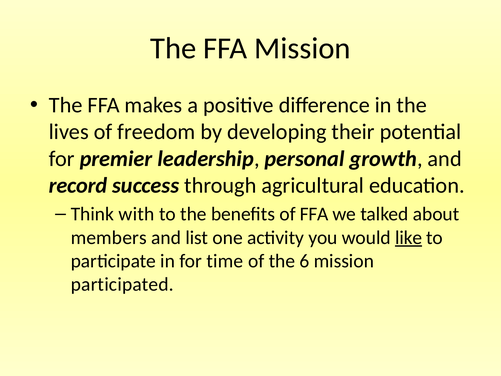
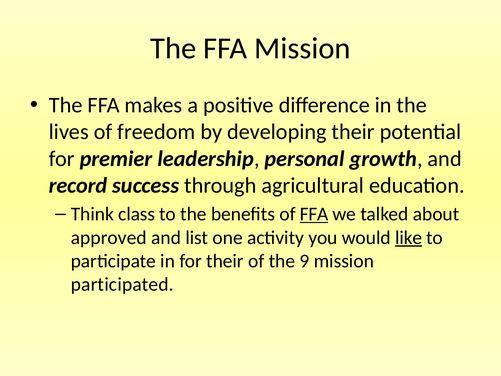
with: with -> class (137, 214)
FFA underline: none -> present (314, 214)
members: members -> approved (109, 237)
for time: time -> their (225, 261)
6: 6 -> 9 (304, 261)
